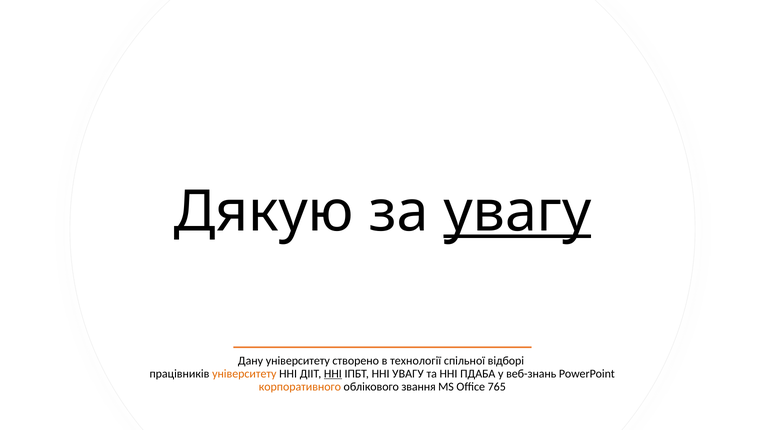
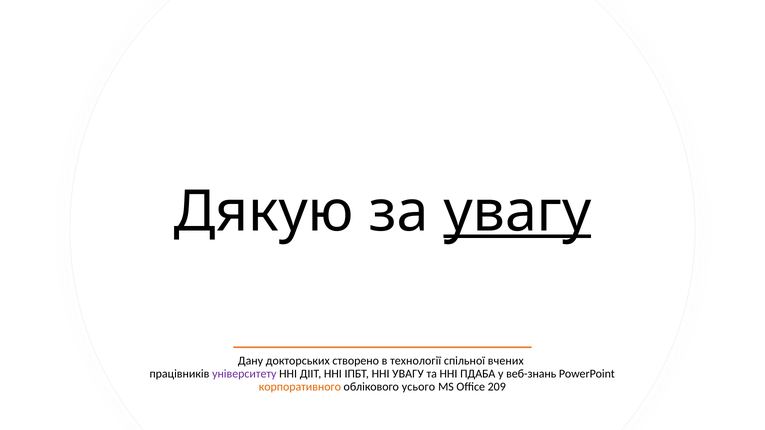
Дану університету: університету -> докторських (298, 361)
відборі: відборі -> вчених (506, 361)
університету colour: orange -> purple (244, 374)
ННІ underline: present -> none (333, 374)
звання: звання -> усього (418, 387)
765: 765 -> 209 (497, 387)
